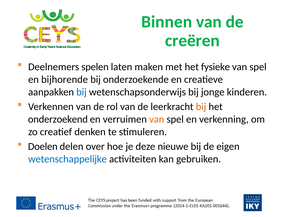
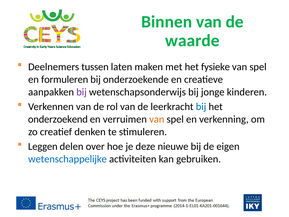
creëren: creëren -> waarde (192, 40)
spelen: spelen -> tussen (95, 67)
bijhorende: bijhorende -> formuleren (65, 79)
bij colour: blue -> purple (81, 92)
bij colour: orange -> blue (201, 107)
Doelen: Doelen -> Leggen (43, 146)
